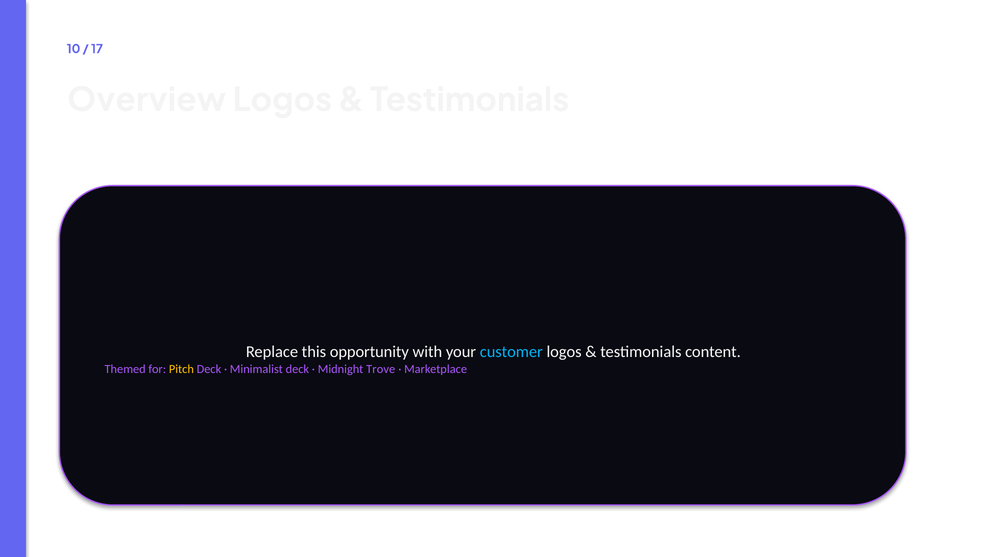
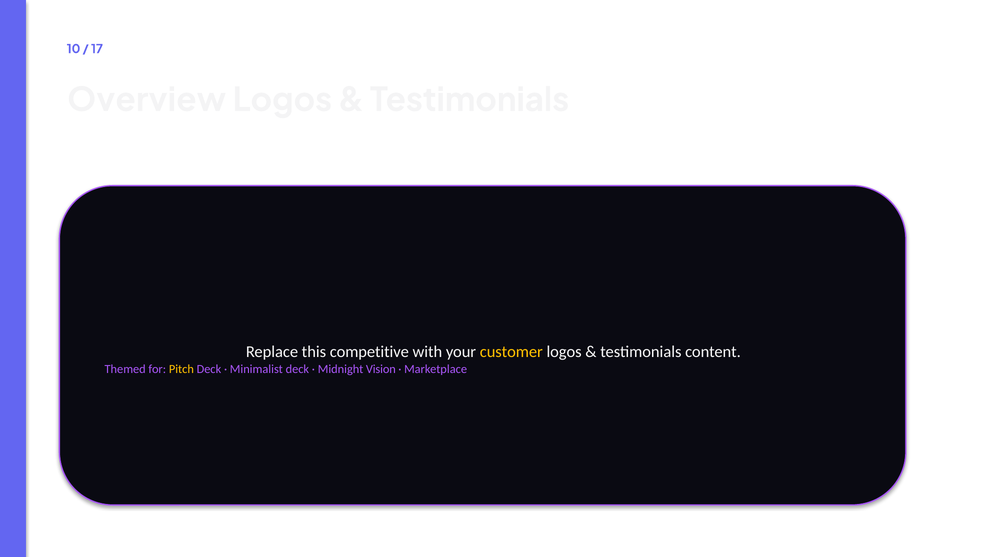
opportunity: opportunity -> competitive (369, 352)
customer colour: light blue -> yellow (511, 352)
Trove: Trove -> Vision (381, 369)
